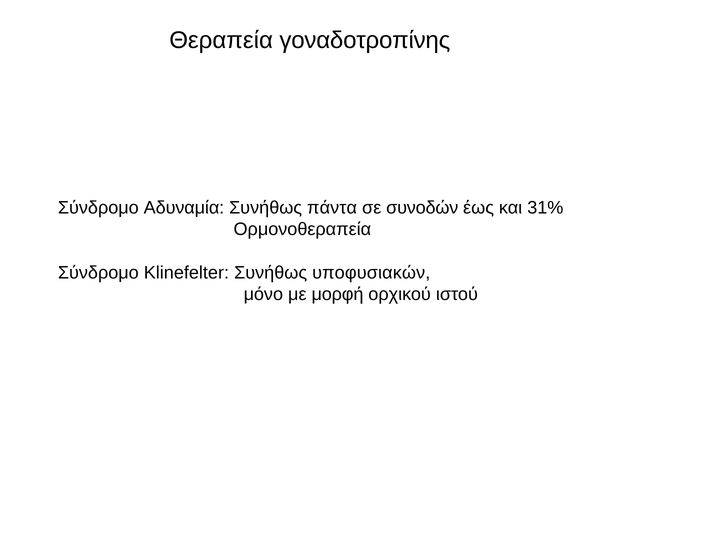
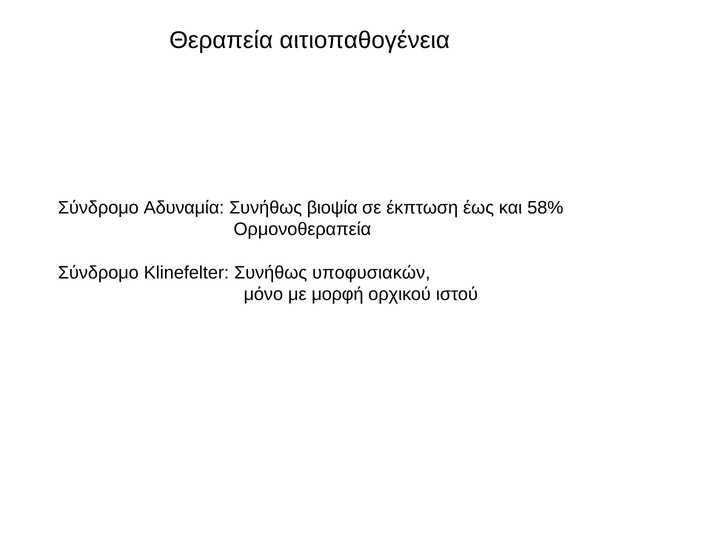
γοναδοτροπίνης: γοναδοτροπίνης -> αιτιοπαθογένεια (365, 40)
πάντα: πάντα -> βιοψία (332, 208)
συνοδών: συνοδών -> έκπτωση (422, 208)
31%: 31% -> 58% (545, 208)
